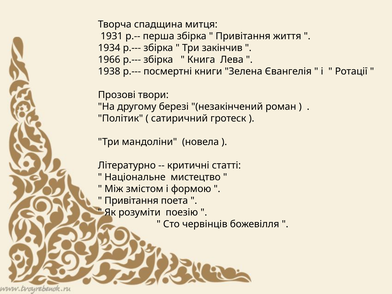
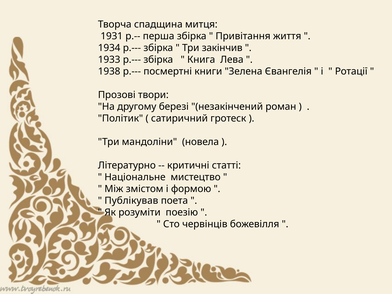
1966: 1966 -> 1933 (109, 60)
Привітання: Привітання -> Публікував (131, 201)
